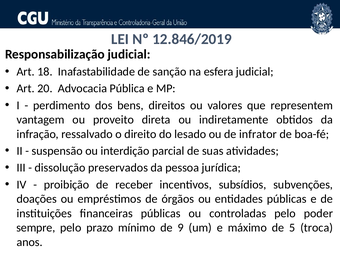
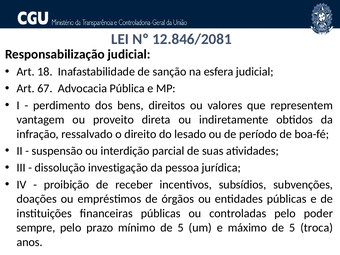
12.846/2019: 12.846/2019 -> 12.846/2081 (192, 39)
20: 20 -> 67 (45, 89)
infrator: infrator -> período (258, 134)
preservados: preservados -> investigação (118, 168)
mínimo de 9: 9 -> 5 (181, 228)
